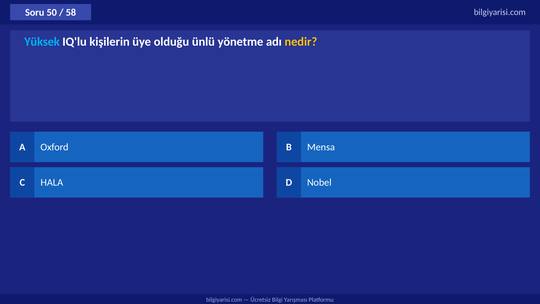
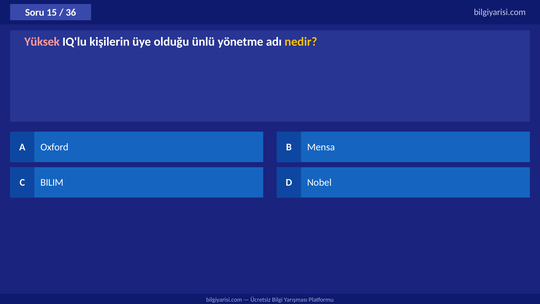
50: 50 -> 15 (52, 12)
58: 58 -> 36 (71, 12)
Yüksek colour: light blue -> pink (42, 42)
HALA: HALA -> BILIM (52, 182)
